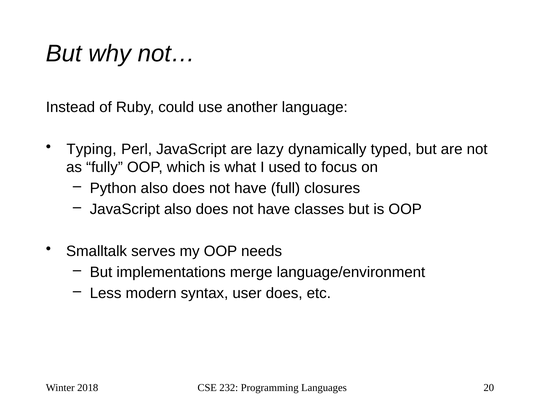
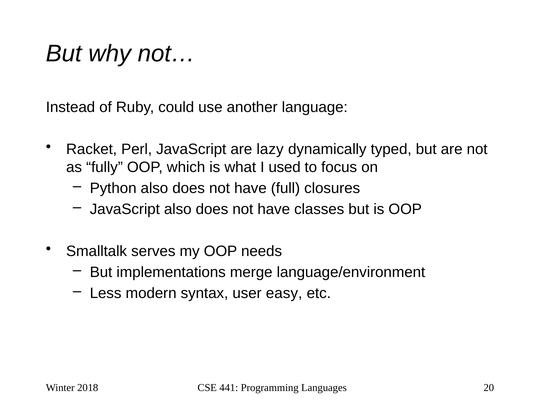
Typing: Typing -> Racket (92, 149)
user does: does -> easy (284, 293)
232: 232 -> 441 (229, 388)
